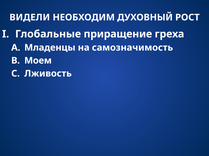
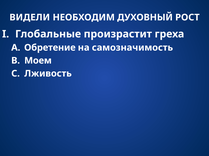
приращение: приращение -> произрастит (118, 34)
Младенцы: Младенцы -> Обретение (50, 48)
